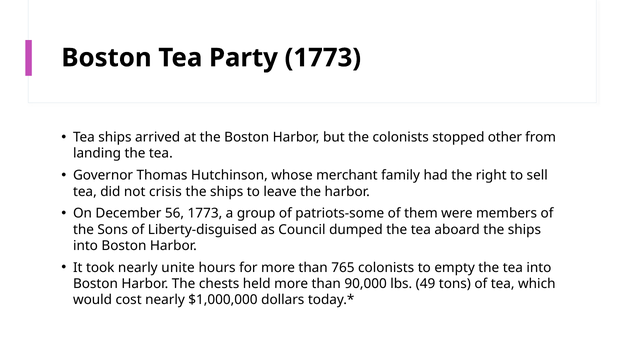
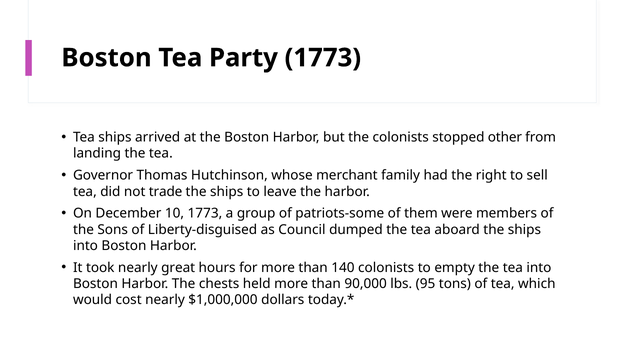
crisis: crisis -> trade (166, 191)
56: 56 -> 10 (175, 213)
unite: unite -> great (178, 267)
765: 765 -> 140 (343, 267)
49: 49 -> 95 (426, 284)
